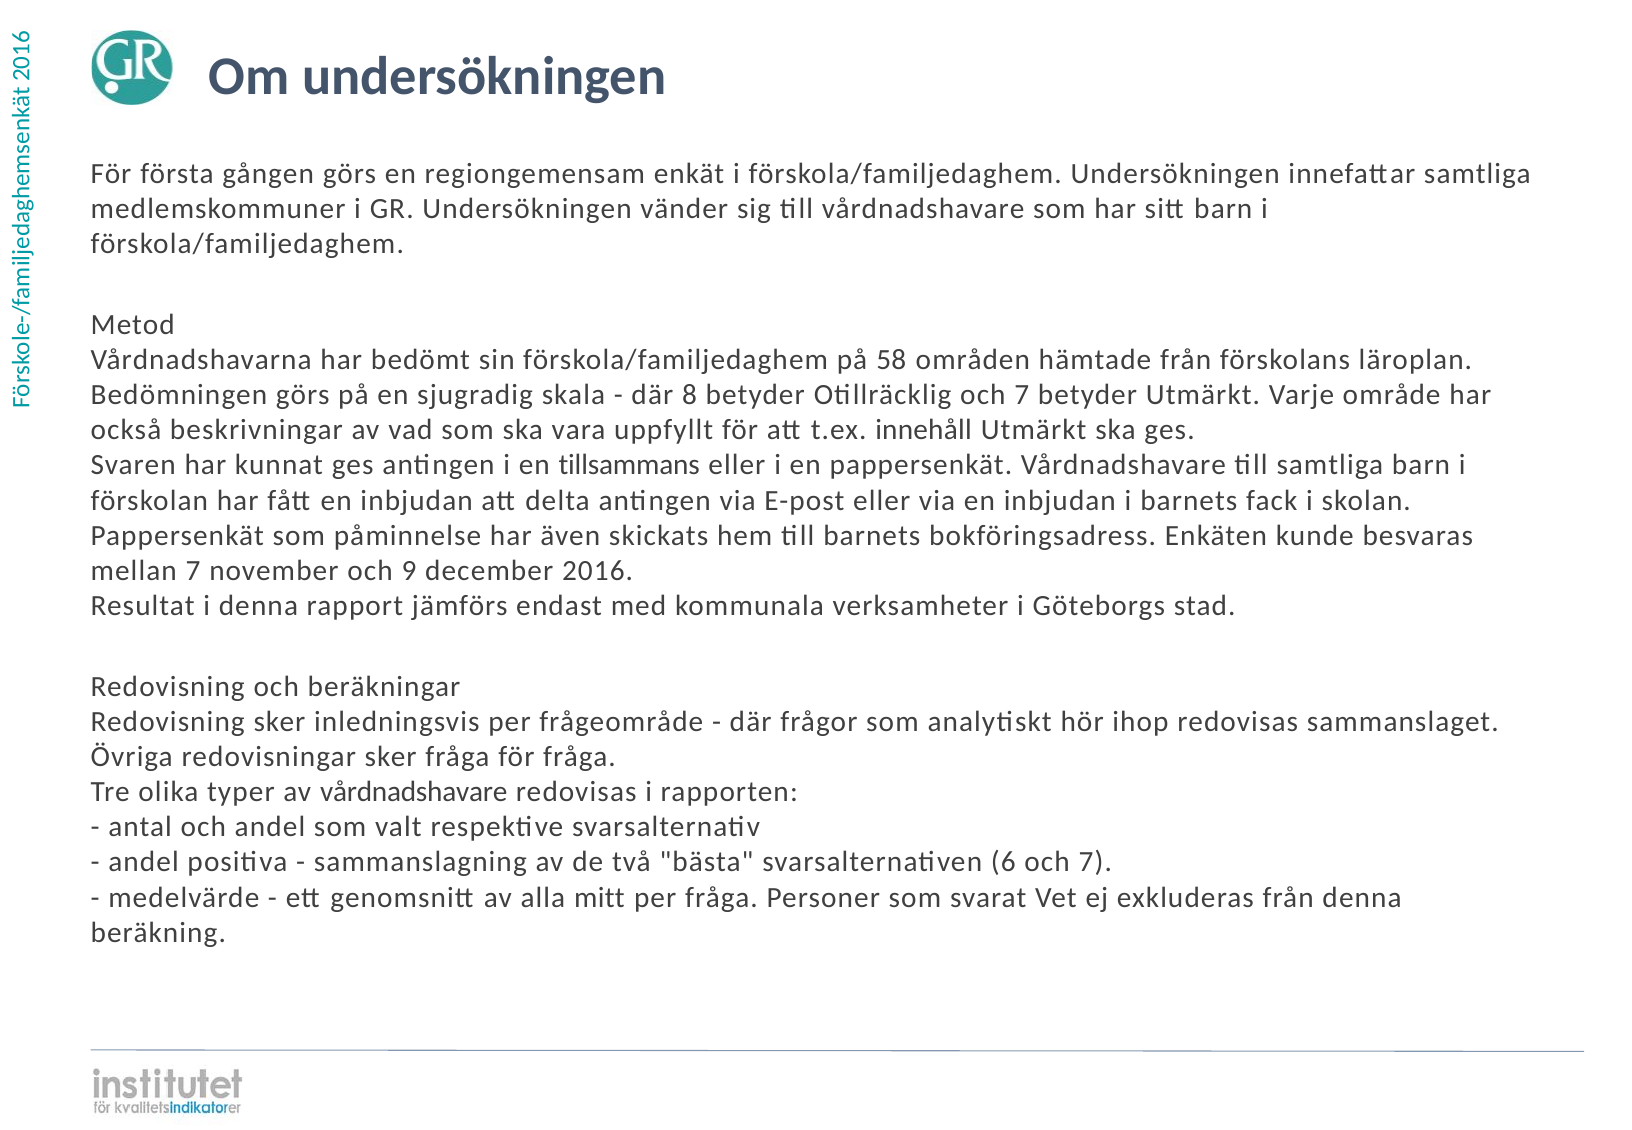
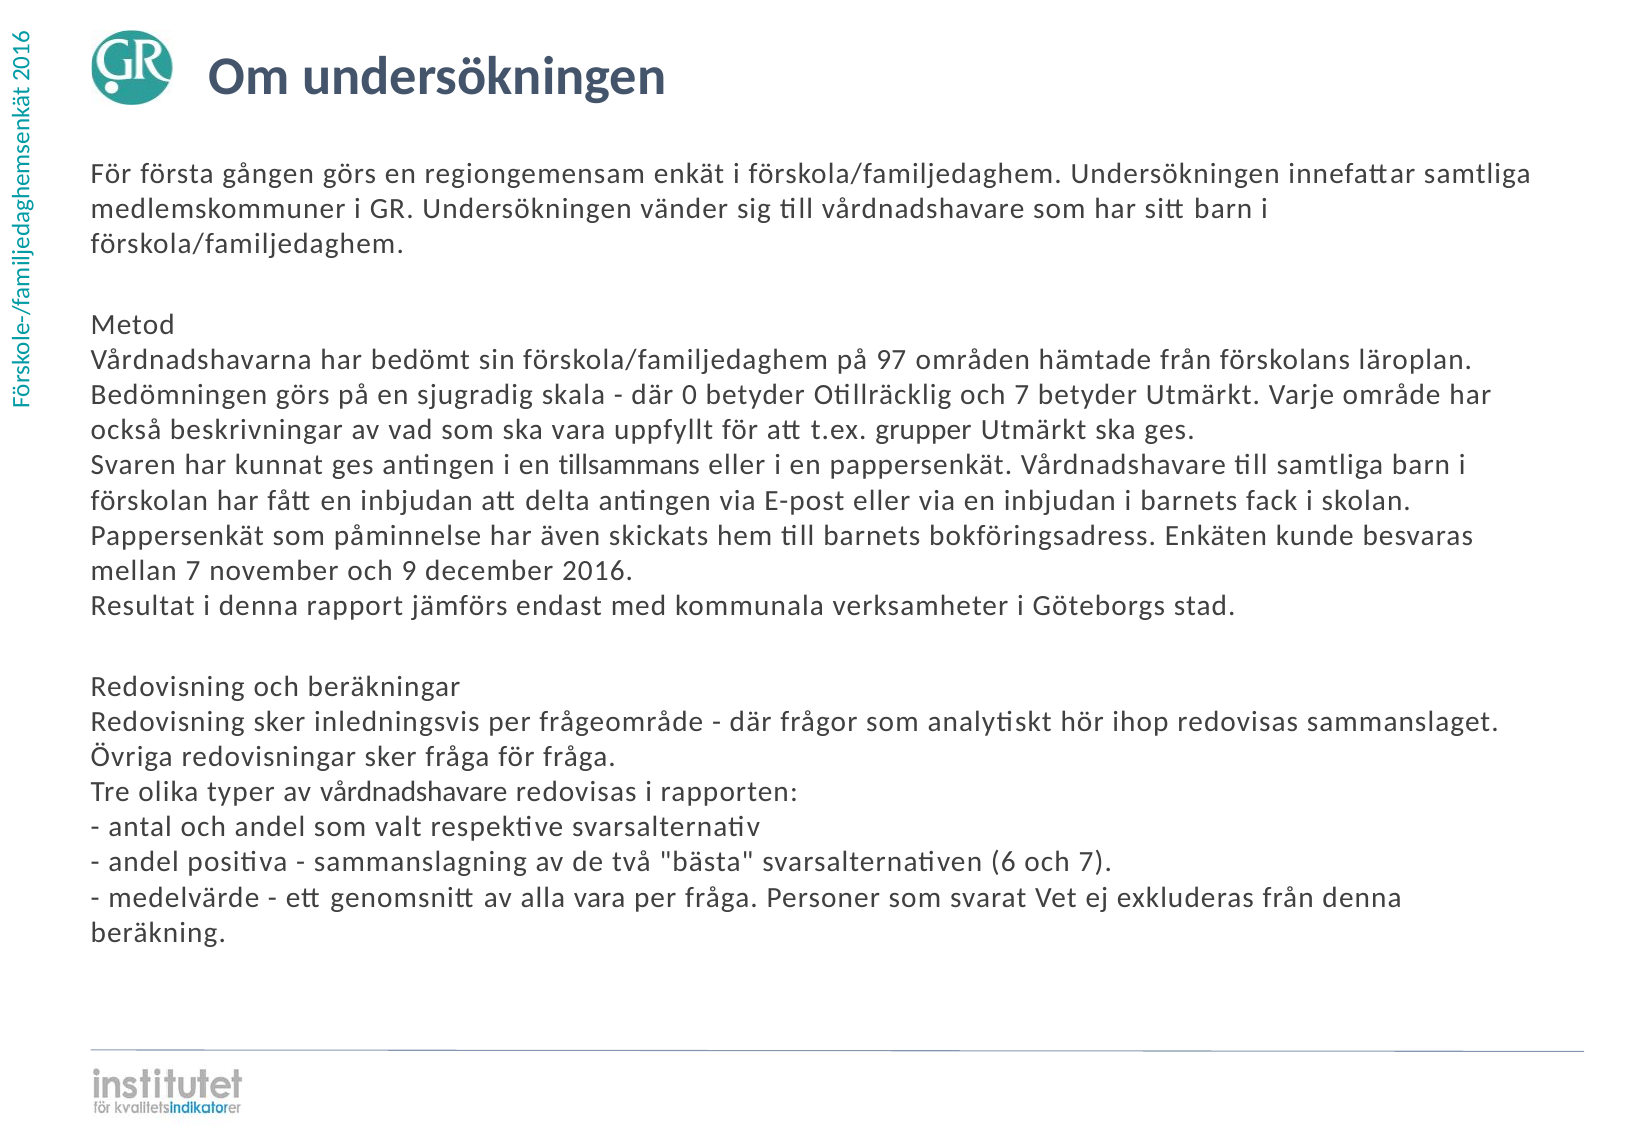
58: 58 -> 97 (891, 360)
där 8: 8 -> 0 (689, 395)
innehåll: innehåll -> grupper (923, 430)
alla mitt: mitt -> vara (600, 897)
